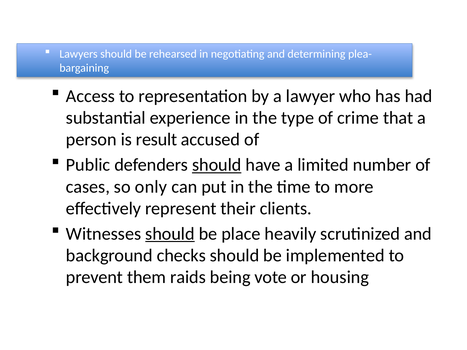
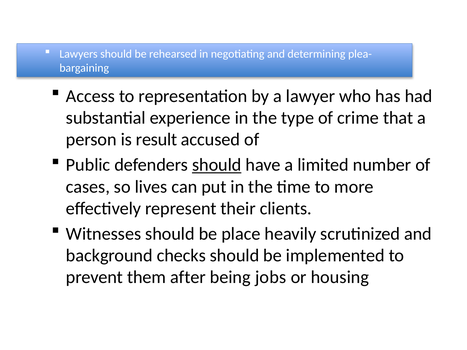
only: only -> lives (151, 187)
should underline: present -> none (170, 234)
raids: raids -> after (188, 277)
vote: vote -> jobs (271, 277)
